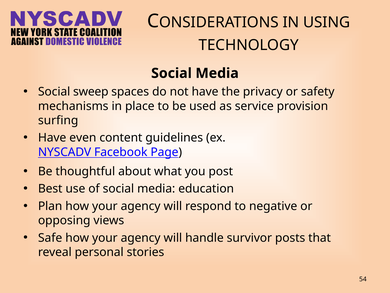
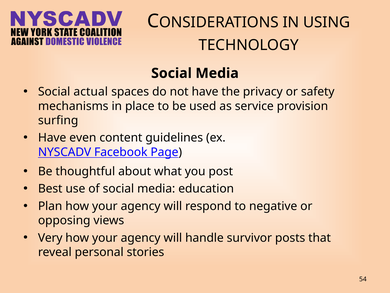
sweep: sweep -> actual (91, 92)
Safe: Safe -> Very (50, 237)
